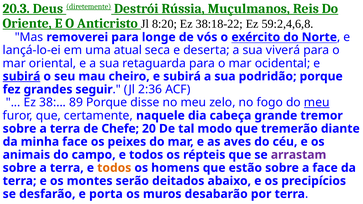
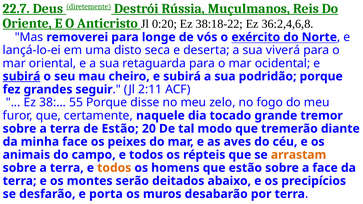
20.3: 20.3 -> 22.7 (16, 9)
8:20: 8:20 -> 0:20 (164, 24)
59:2,4,6,8: 59:2,4,6,8 -> 36:2,4,6,8 (287, 24)
atual: atual -> disto (128, 50)
2:36: 2:36 -> 2:11 (150, 90)
89: 89 -> 55 (76, 103)
meu underline: present -> none (317, 103)
cabeça: cabeça -> tocado (230, 116)
de Chefe: Chefe -> Estão (120, 129)
arrastam colour: purple -> orange (299, 155)
